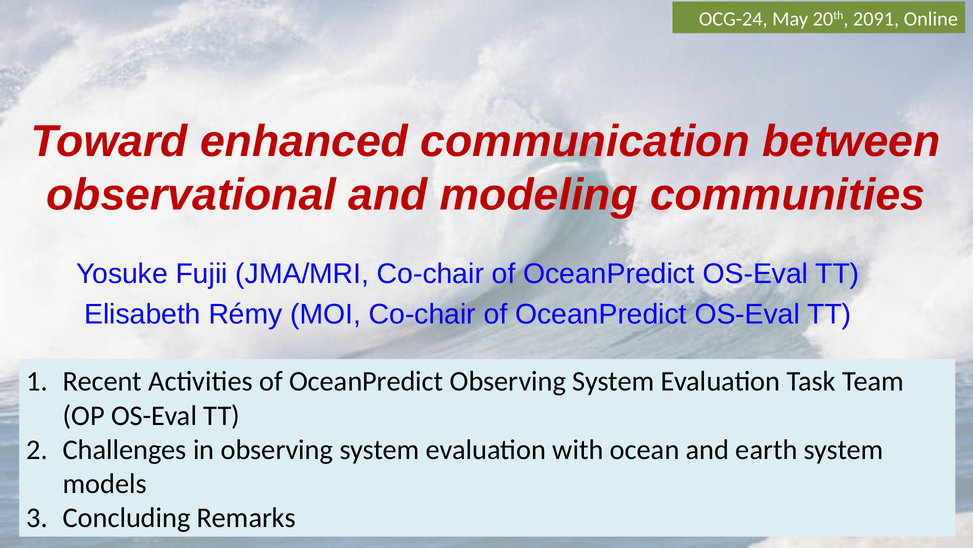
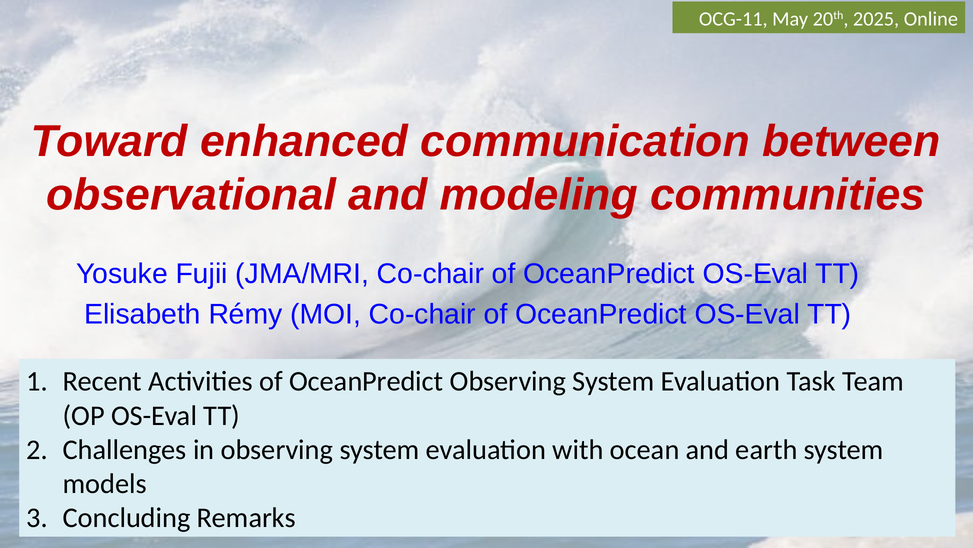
OCG-24: OCG-24 -> OCG-11 (733, 19)
2091: 2091 -> 2025 (876, 19)
